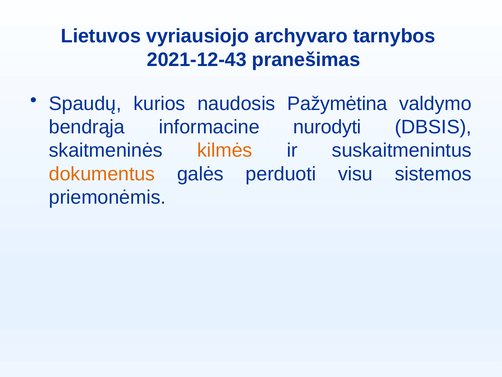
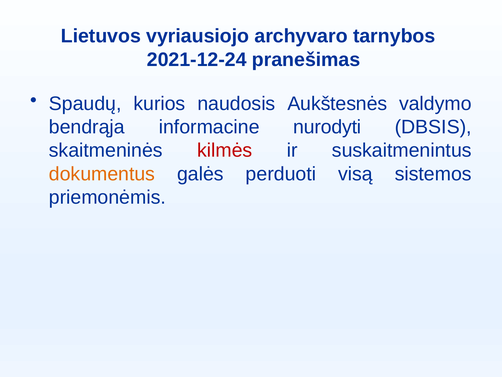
2021-12-43: 2021-12-43 -> 2021-12-24 (197, 60)
Pažymėtina: Pažymėtina -> Aukštesnės (337, 103)
kilmės colour: orange -> red (225, 150)
visu: visu -> visą (355, 174)
